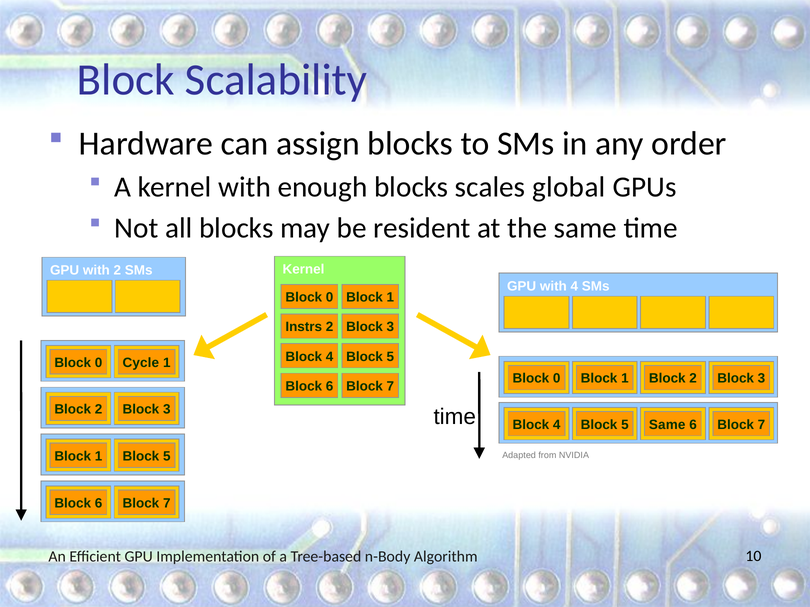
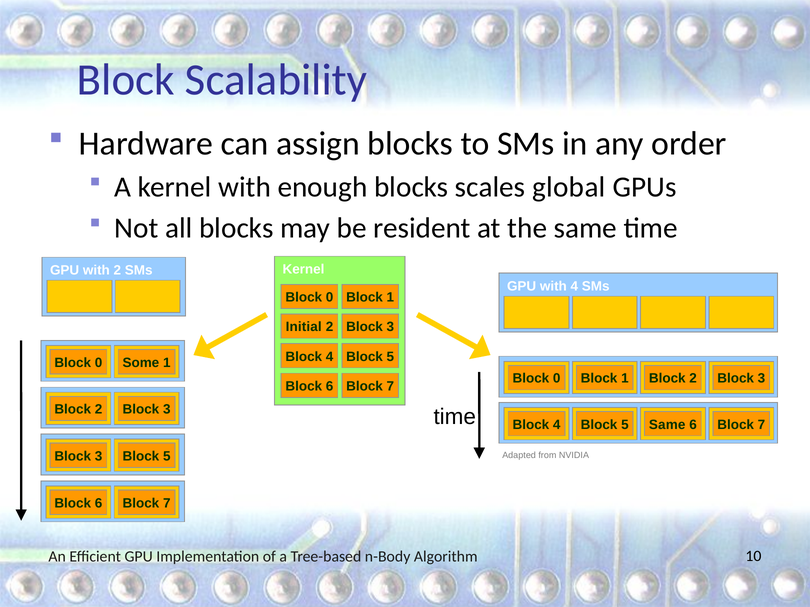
Instrs: Instrs -> Initial (304, 327)
Cycle: Cycle -> Some (141, 363)
1: 1 -> 3 (99, 457)
